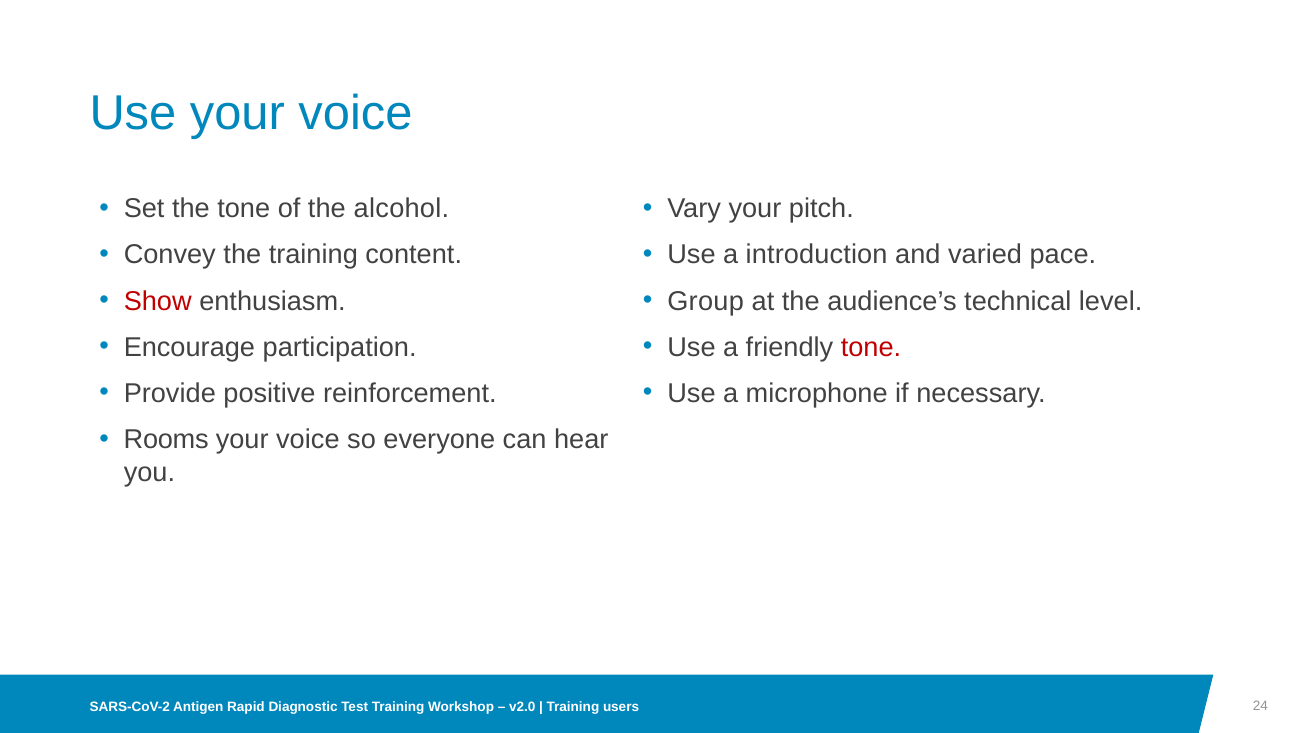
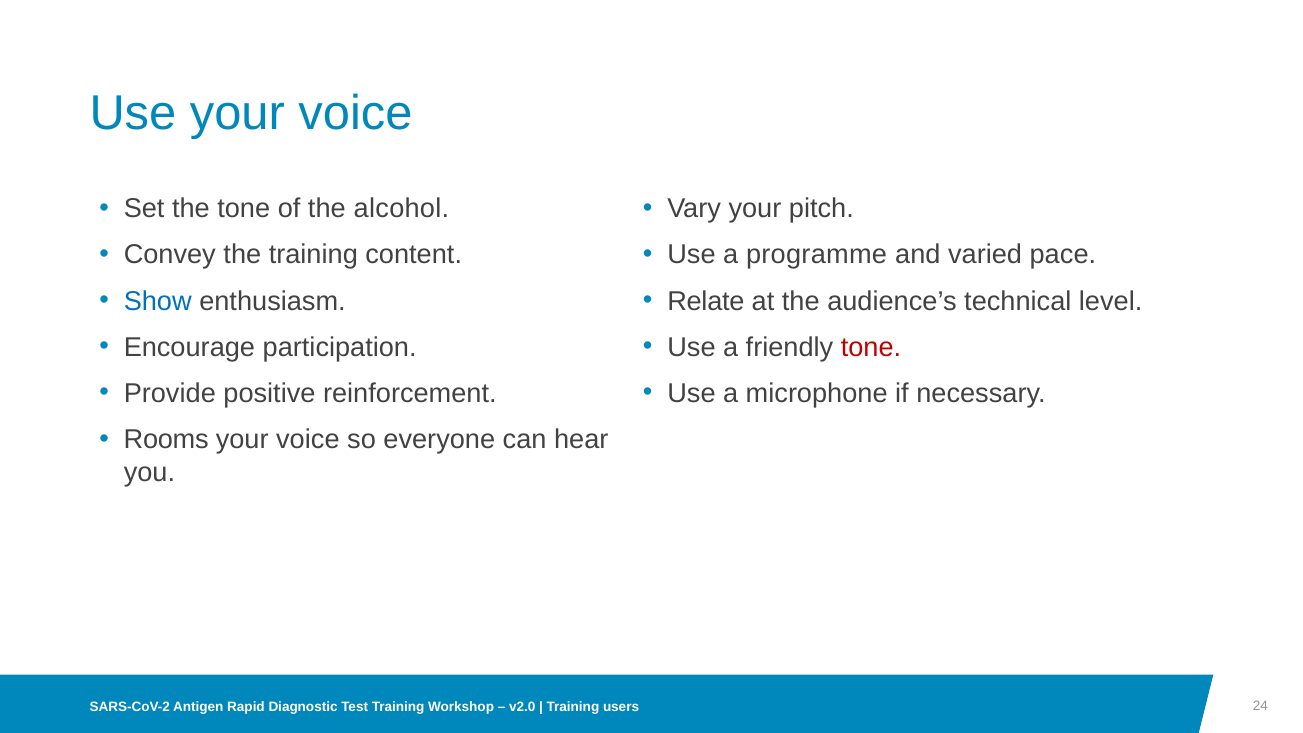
introduction: introduction -> programme (817, 255)
Show colour: red -> blue (158, 301)
Group: Group -> Relate (706, 301)
